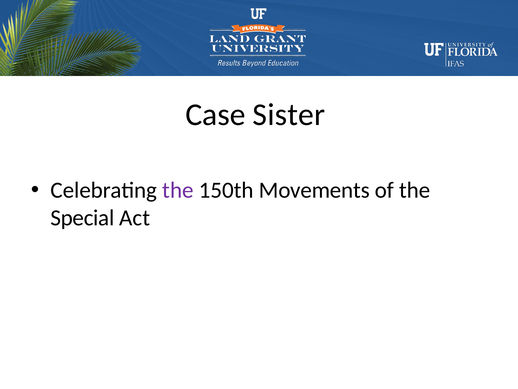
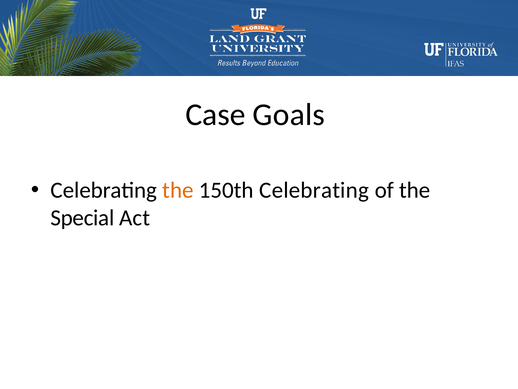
Sister: Sister -> Goals (289, 114)
the colour: purple -> orange (178, 190)
150th Movements: Movements -> Celebrating (314, 190)
